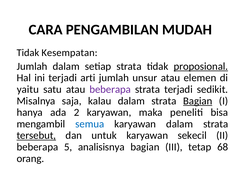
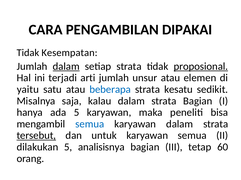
MUDAH: MUDAH -> DIPAKAI (187, 30)
dalam underline: none -> present (66, 67)
beberapa colour: purple -> blue (110, 90)
strata terjadi: terjadi -> kesatu (178, 90)
Bagian underline: present -> none (198, 101)
ada 2: 2 -> 5 (77, 113)
karyawan sekecil: sekecil -> semua (192, 136)
beberapa: beberapa -> dilakukan (37, 148)
68: 68 -> 60 (223, 148)
